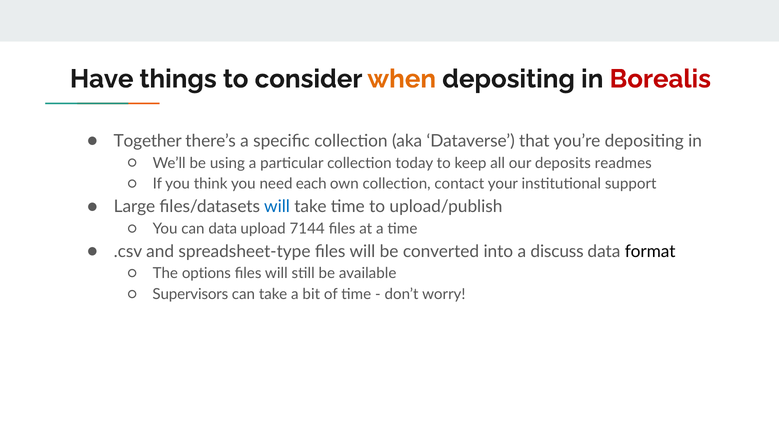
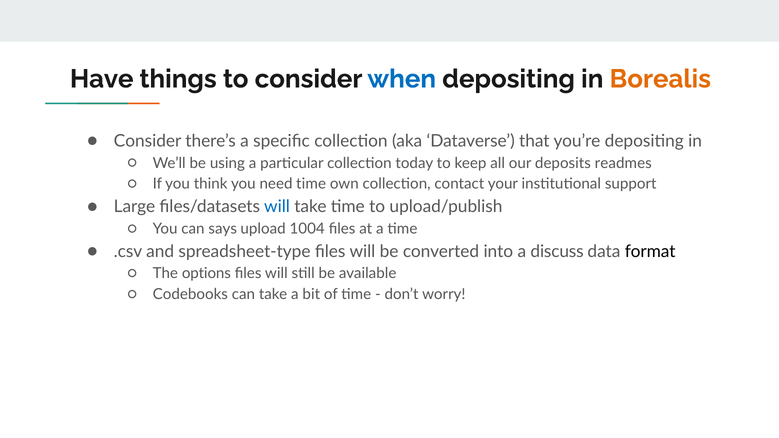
when colour: orange -> blue (402, 79)
Borealis colour: red -> orange (660, 79)
Together: Together -> Consider (148, 141)
need each: each -> time (311, 184)
can data: data -> says (223, 229)
7144: 7144 -> 1004 (307, 229)
Supervisors: Supervisors -> Codebooks (190, 295)
